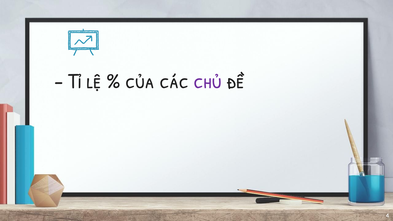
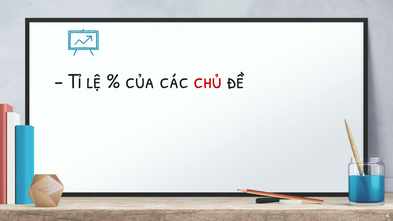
chủ colour: purple -> red (208, 81)
